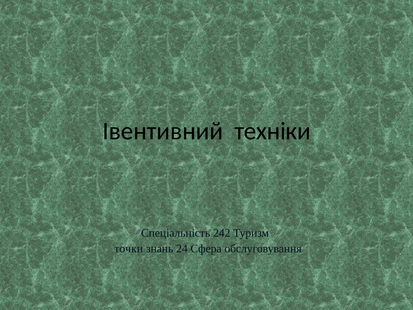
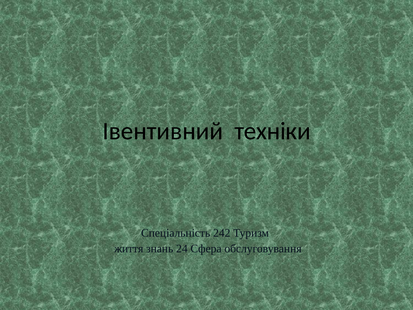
точки: точки -> життя (129, 249)
